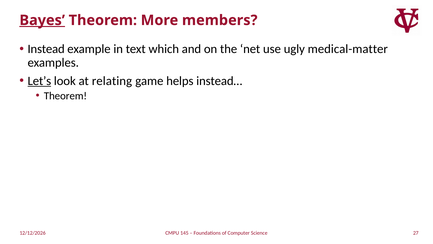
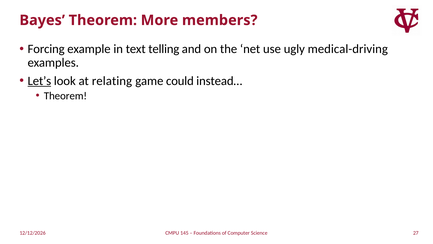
Bayes underline: present -> none (42, 20)
Instead: Instead -> Forcing (46, 49)
which: which -> telling (164, 49)
medical-matter: medical-matter -> medical-driving (348, 49)
helps: helps -> could (180, 81)
